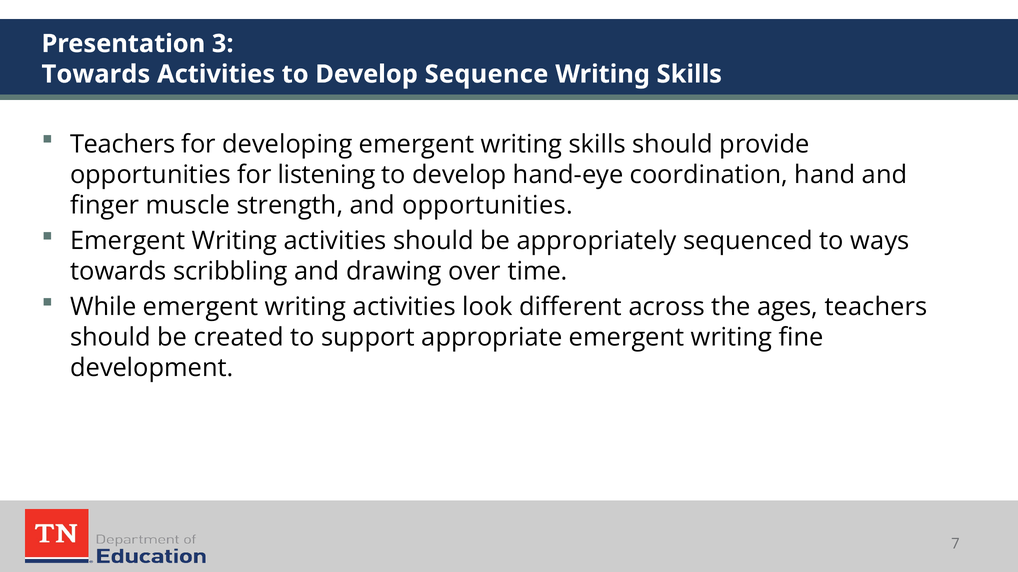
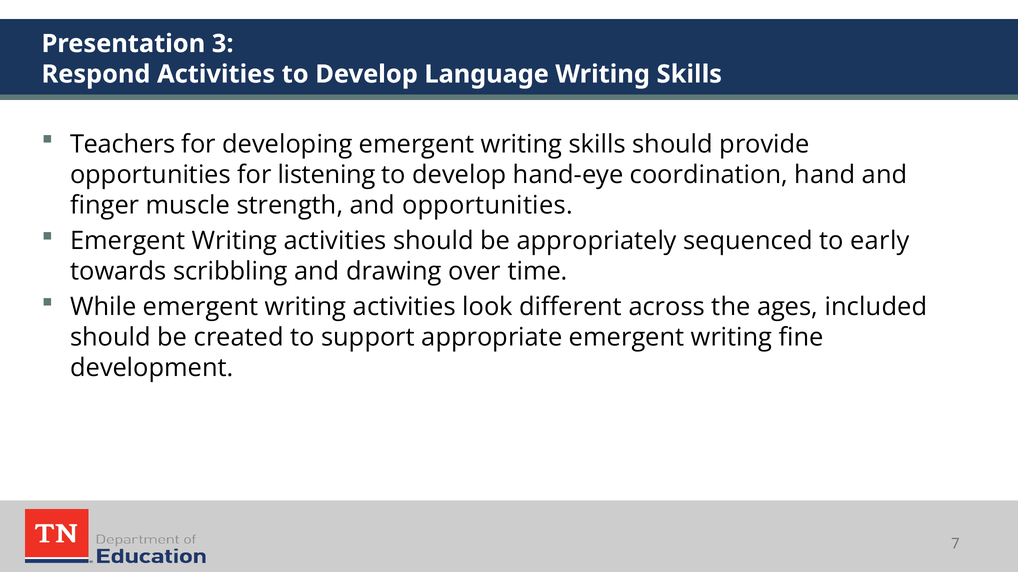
Towards: Towards -> Respond (96, 74)
Sequence: Sequence -> Language (487, 74)
ways: ways -> early (880, 241)
ages teachers: teachers -> included (876, 307)
